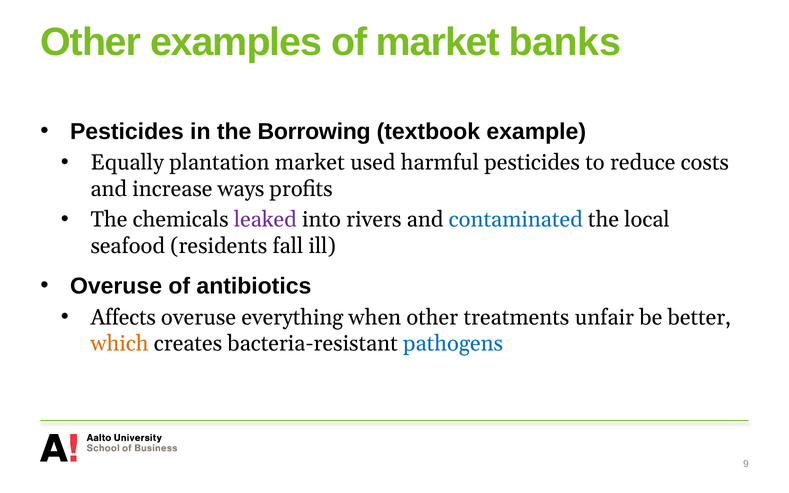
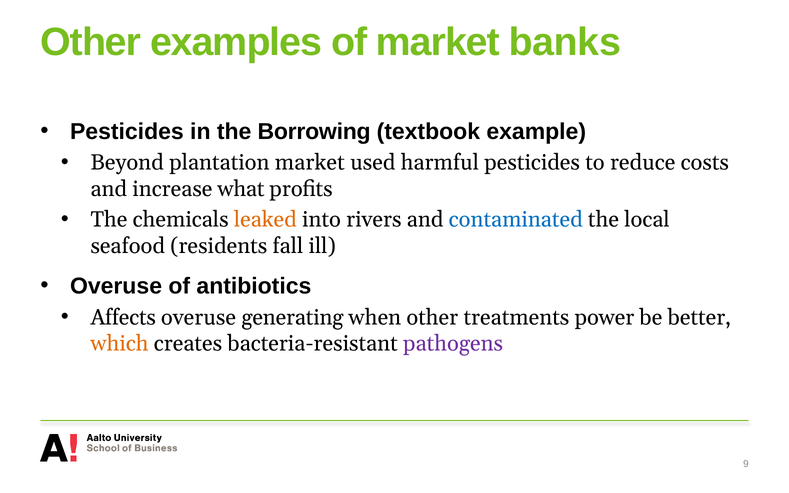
Equally: Equally -> Beyond (127, 163)
ways: ways -> what (241, 189)
leaked colour: purple -> orange (265, 220)
everything: everything -> generating (292, 318)
unfair: unfair -> power (604, 318)
pathogens colour: blue -> purple (453, 344)
